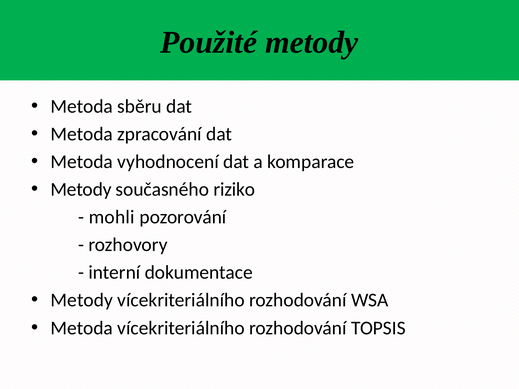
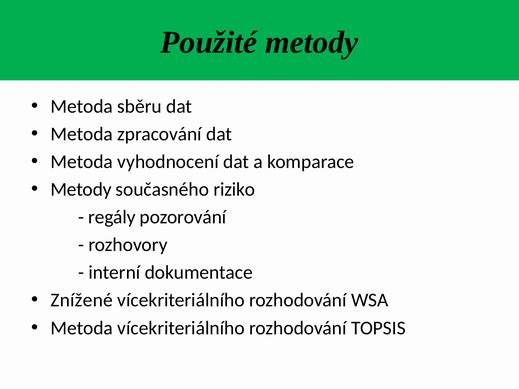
mohli: mohli -> regály (112, 217)
Metody: Metody -> Znížené (82, 300)
